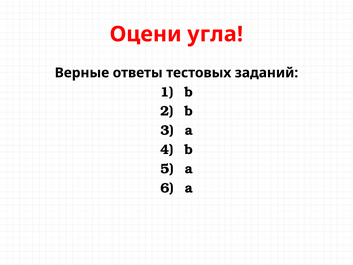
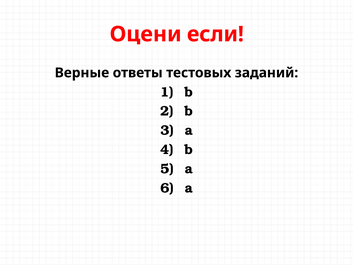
угла: угла -> если (215, 34)
